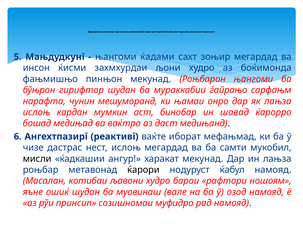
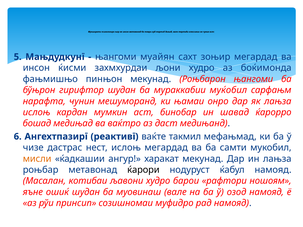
ќадами: ќадами -> муайян (157, 57)
ѓайрањо: ѓайрањо -> муќобил (228, 90)
иборат: иборат -> такмил (185, 137)
мисли colour: black -> orange (37, 159)
